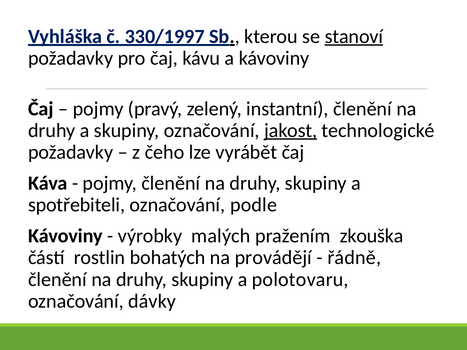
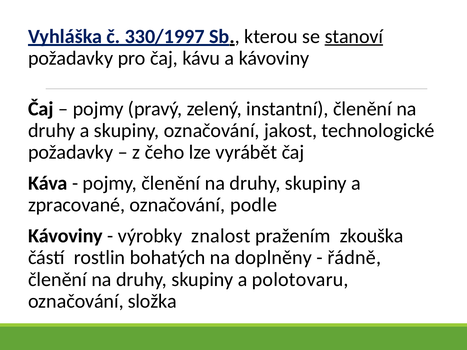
jakost underline: present -> none (291, 131)
spotřebiteli: spotřebiteli -> zpracované (77, 205)
malých: malých -> znalost (221, 236)
provádějí: provádějí -> doplněny (273, 258)
dávky: dávky -> složka (152, 301)
